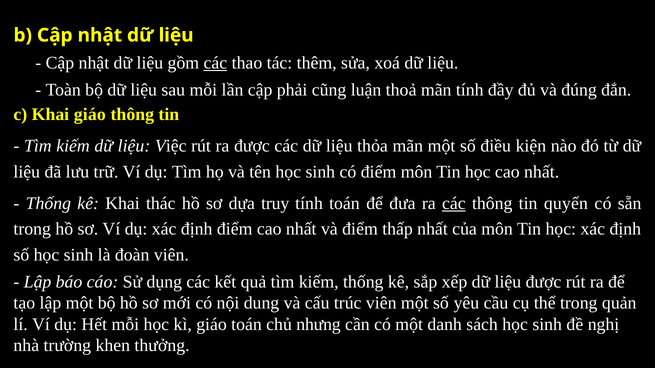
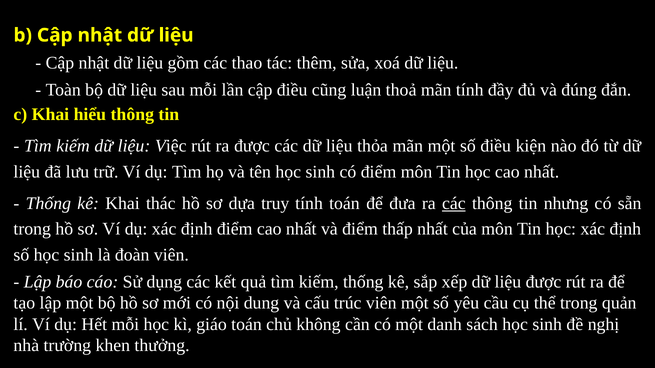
các underline: present -> none (215, 63)
cập phải: phải -> điều (292, 90)
Khai giáo: giáo -> hiểu (90, 115)
quyển: quyển -> nhưng (566, 203)
nhưng: nhưng -> không (318, 325)
